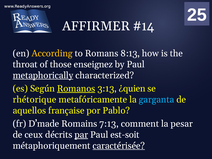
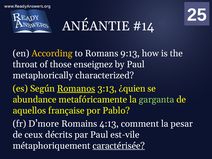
AFFIRMER: AFFIRMER -> ANÉANTIE (96, 26)
8:13: 8:13 -> 9:13 (130, 53)
metaphorically underline: present -> none (43, 75)
rhétorique: rhétorique -> abundance (35, 100)
garganta colour: light blue -> light green (156, 100)
D’made: D’made -> D’more (44, 124)
7:13: 7:13 -> 4:13 (109, 124)
par underline: present -> none (81, 135)
est-soit: est-soit -> est-vile (125, 135)
